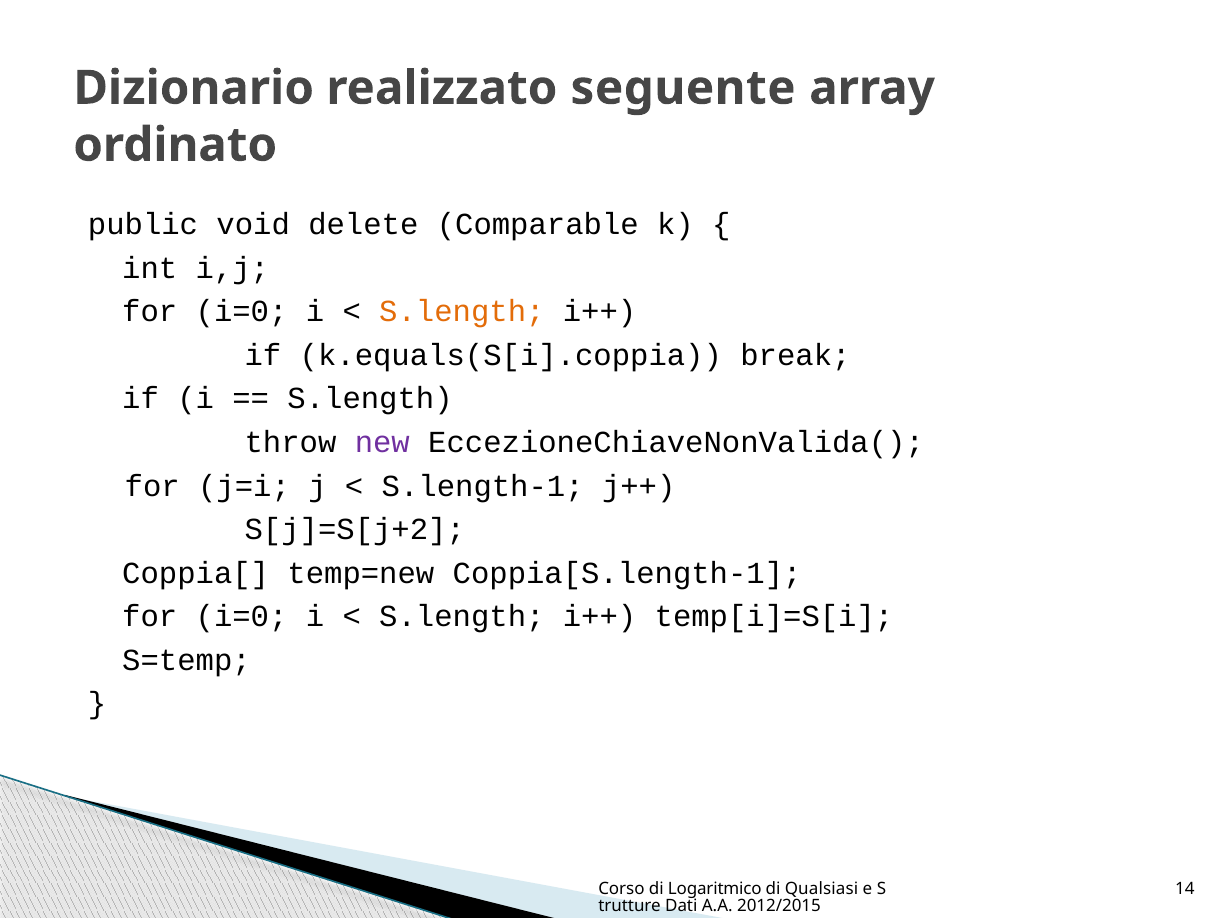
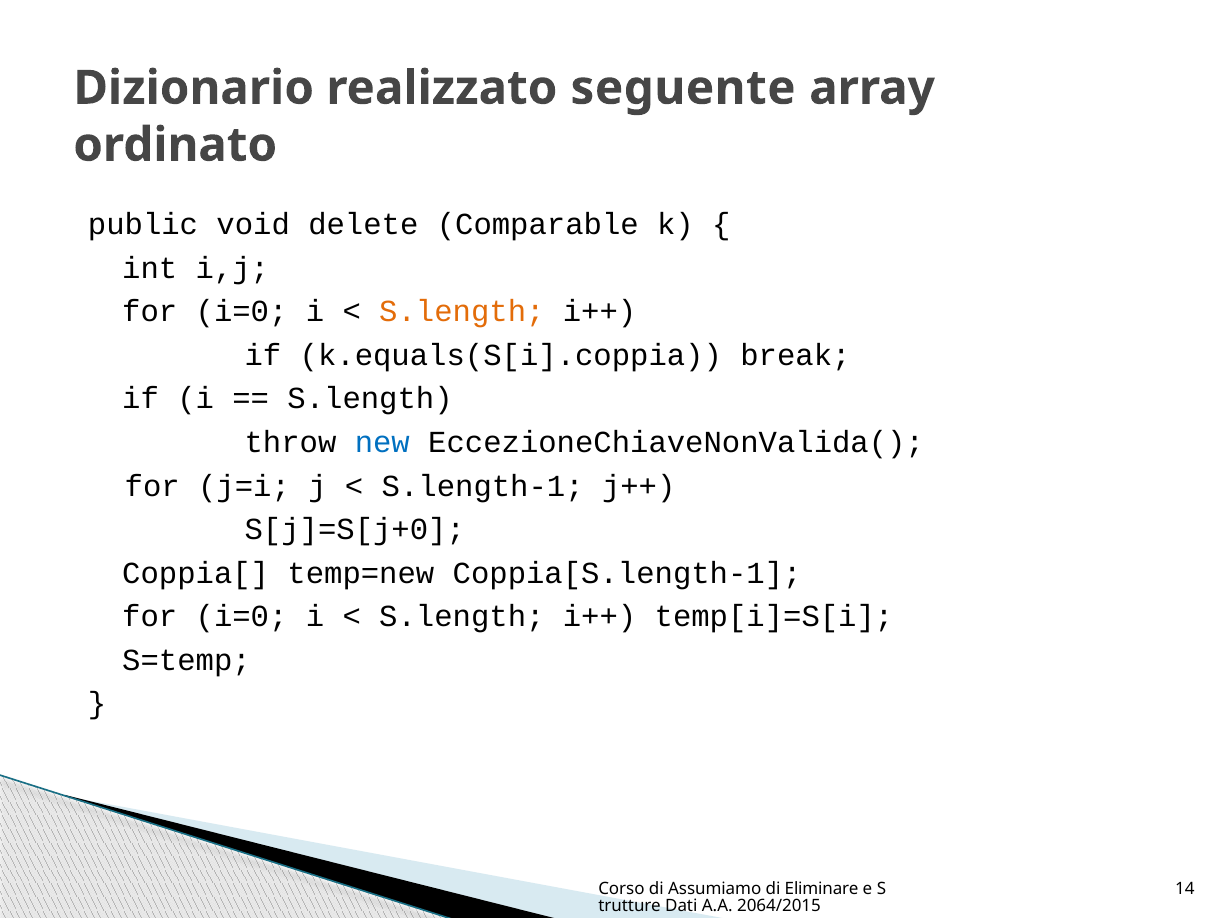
new colour: purple -> blue (382, 442)
S[j]=S[j+2: S[j]=S[j+2 -> S[j]=S[j+0 (355, 529)
Logaritmico: Logaritmico -> Assumiamo (715, 889)
Qualsiasi: Qualsiasi -> Eliminare (822, 889)
2012/2015: 2012/2015 -> 2064/2015 (779, 906)
